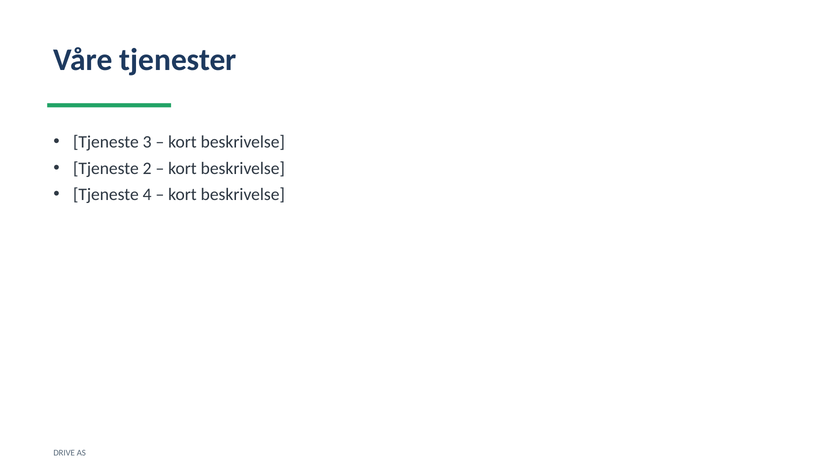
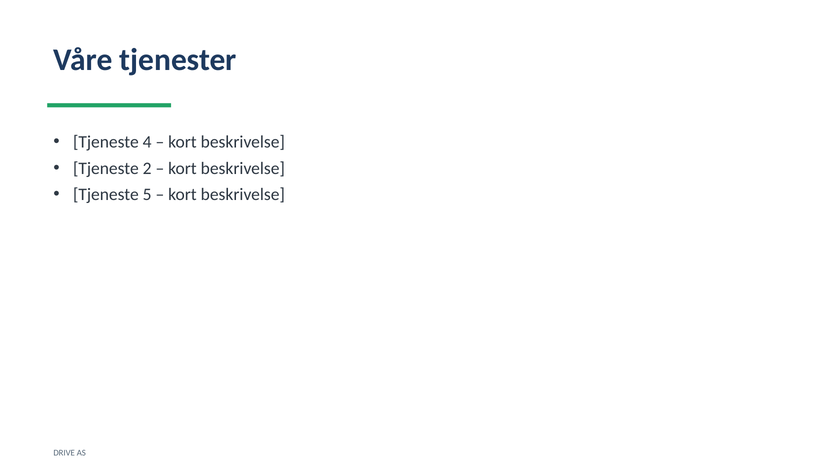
3: 3 -> 4 (147, 142)
4: 4 -> 5 (147, 195)
